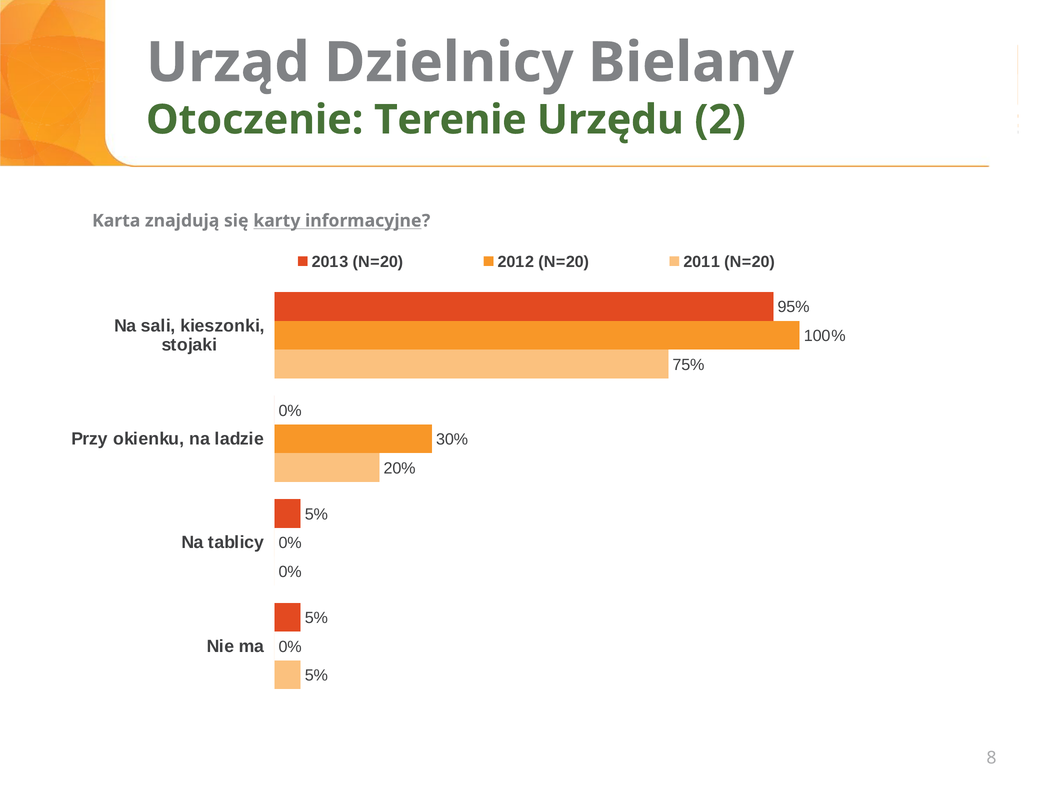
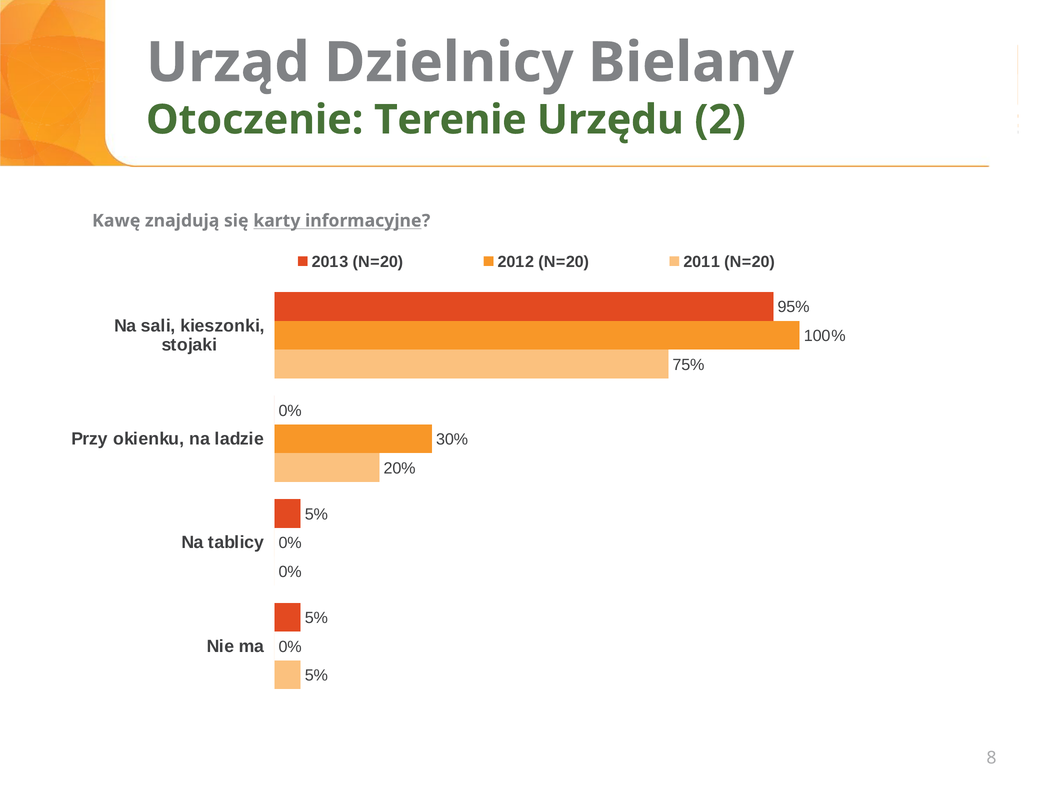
Karta: Karta -> Kawę (116, 221)
